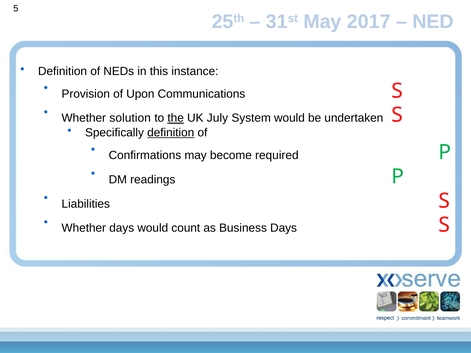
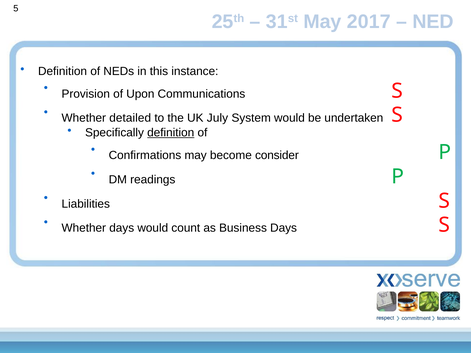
solution: solution -> detailed (130, 118)
the underline: present -> none (176, 118)
required: required -> consider (277, 155)
